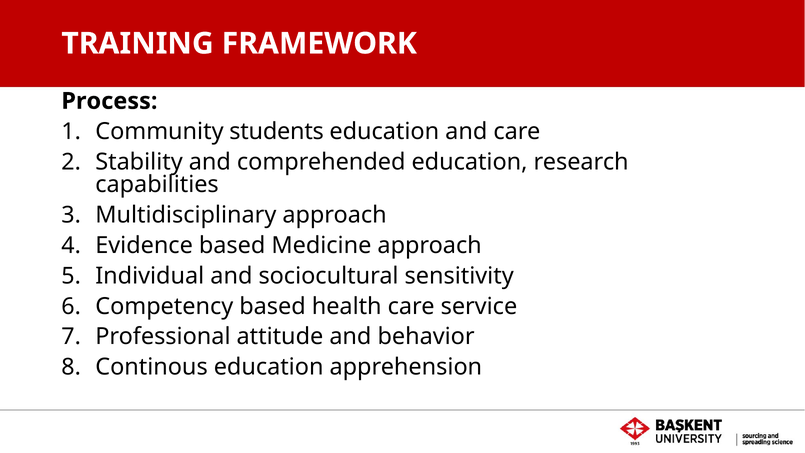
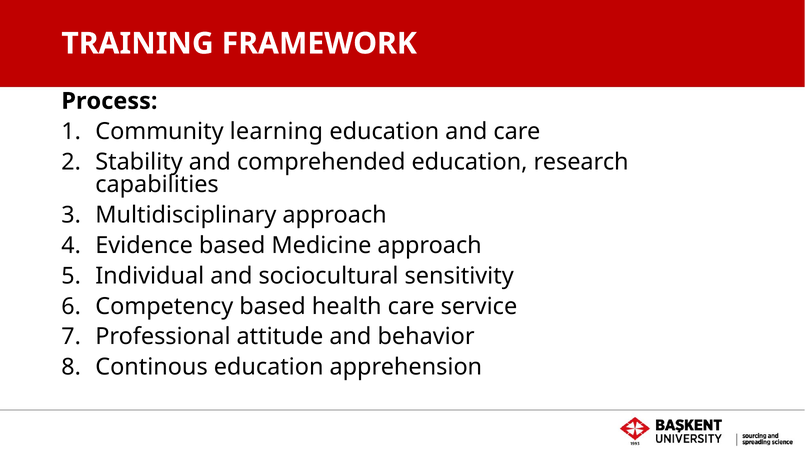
students: students -> learning (276, 131)
